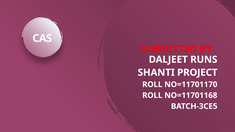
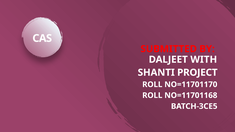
RUNS: RUNS -> WITH (204, 60)
